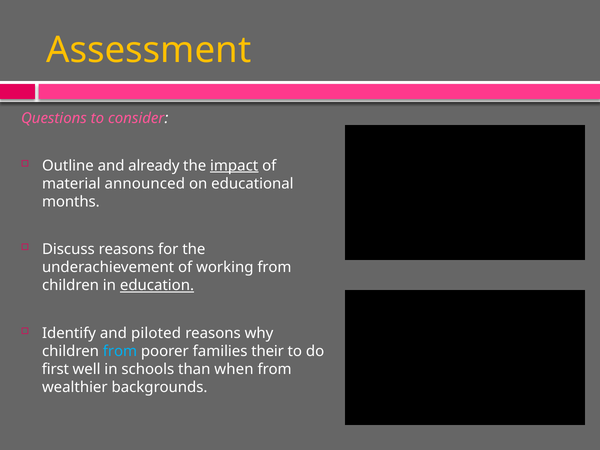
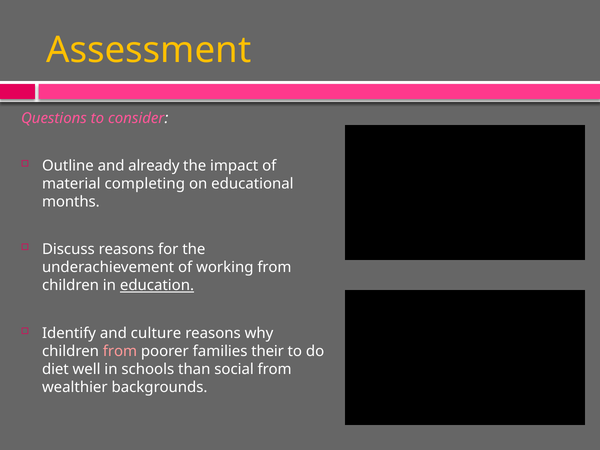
impact underline: present -> none (234, 166)
announced: announced -> completing (145, 184)
piloted: piloted -> culture (156, 333)
from colour: light blue -> pink (120, 351)
first: first -> diet (55, 369)
when: when -> social (234, 369)
